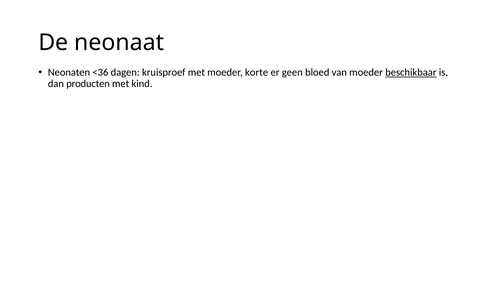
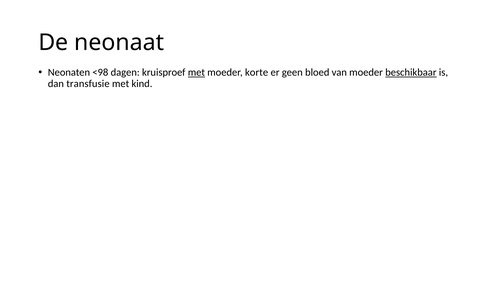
<36: <36 -> <98 (100, 72)
met underline: none -> present (196, 72)
producten: producten -> transfusie (88, 84)
